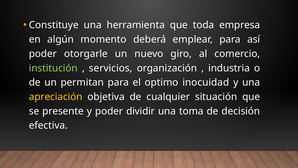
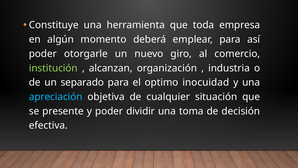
servicios: servicios -> alcanzan (111, 68)
permitan: permitan -> separado (82, 82)
apreciación colour: yellow -> light blue (56, 97)
